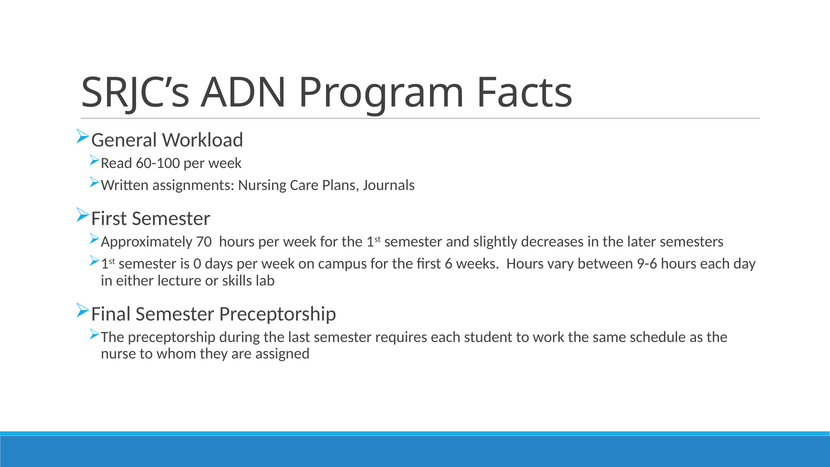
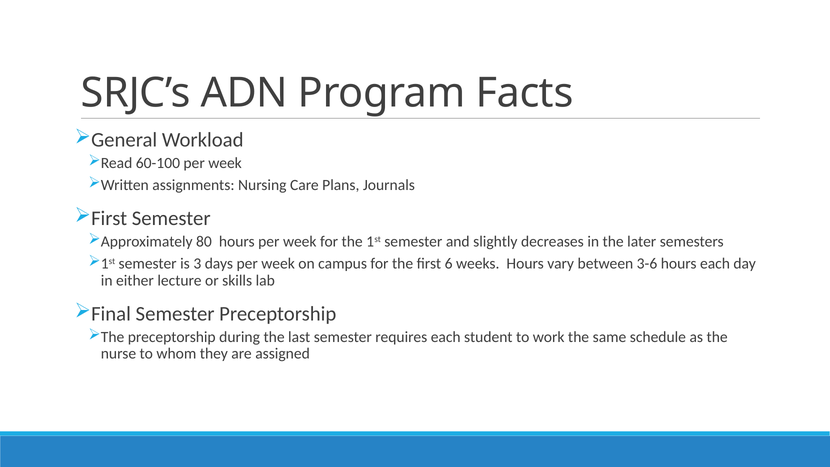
70: 70 -> 80 (204, 241)
0: 0 -> 3 (197, 263)
9-6: 9-6 -> 3-6 (647, 263)
